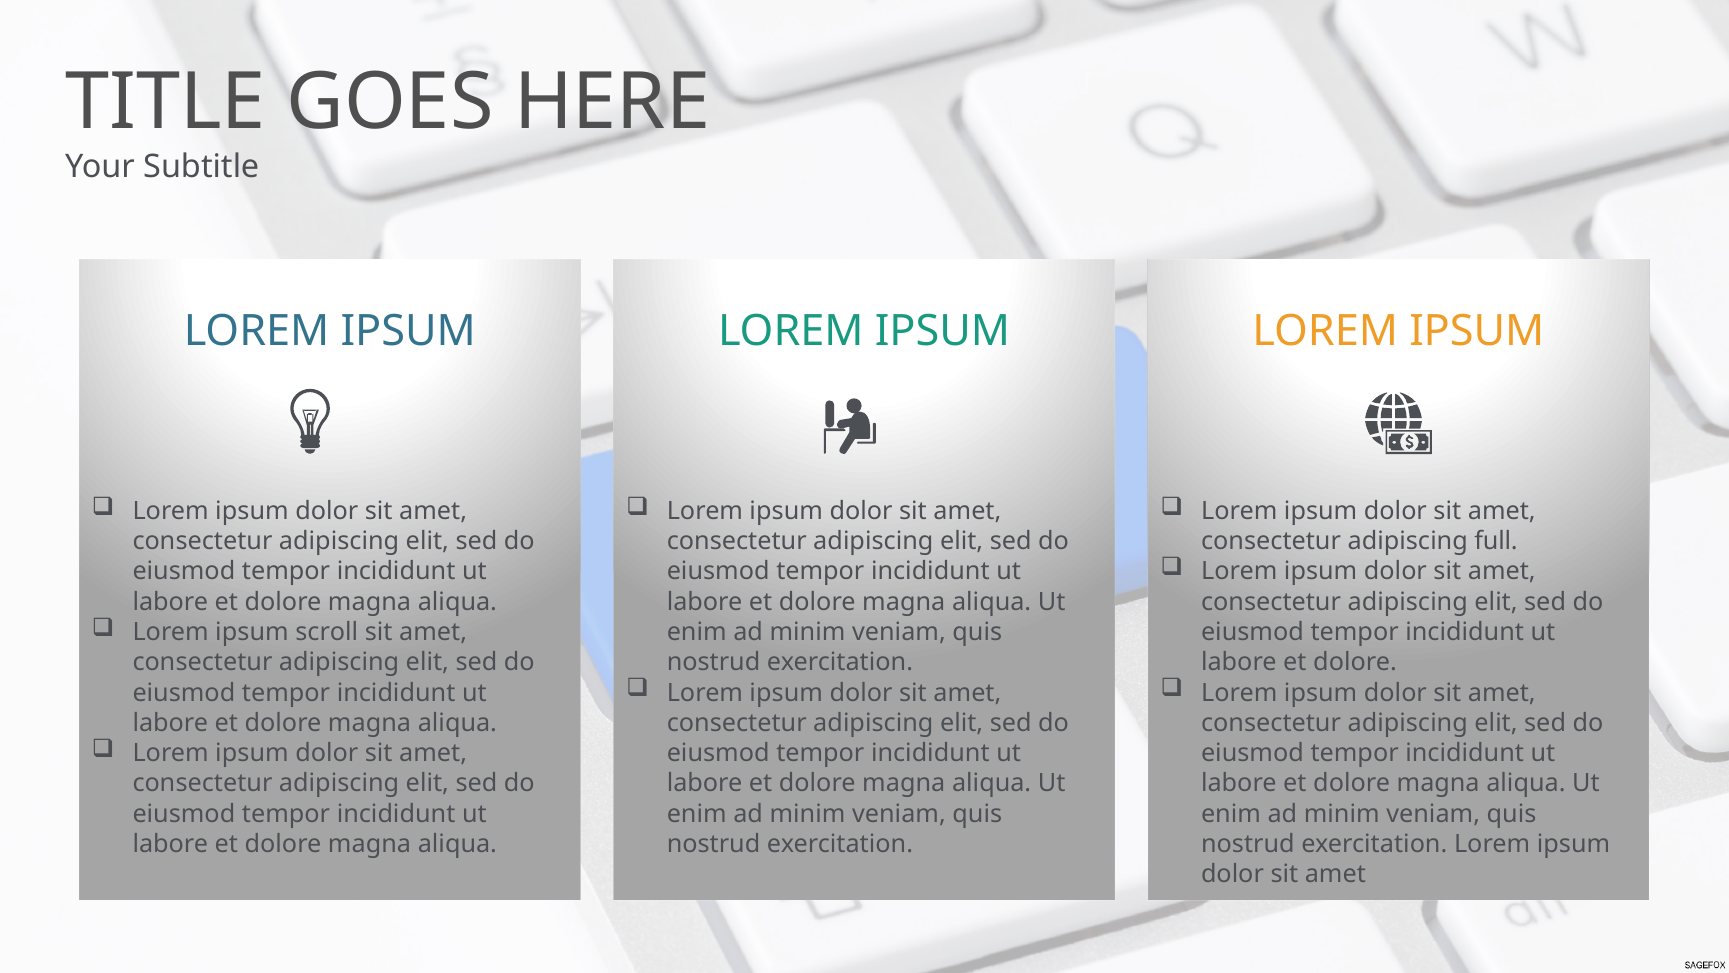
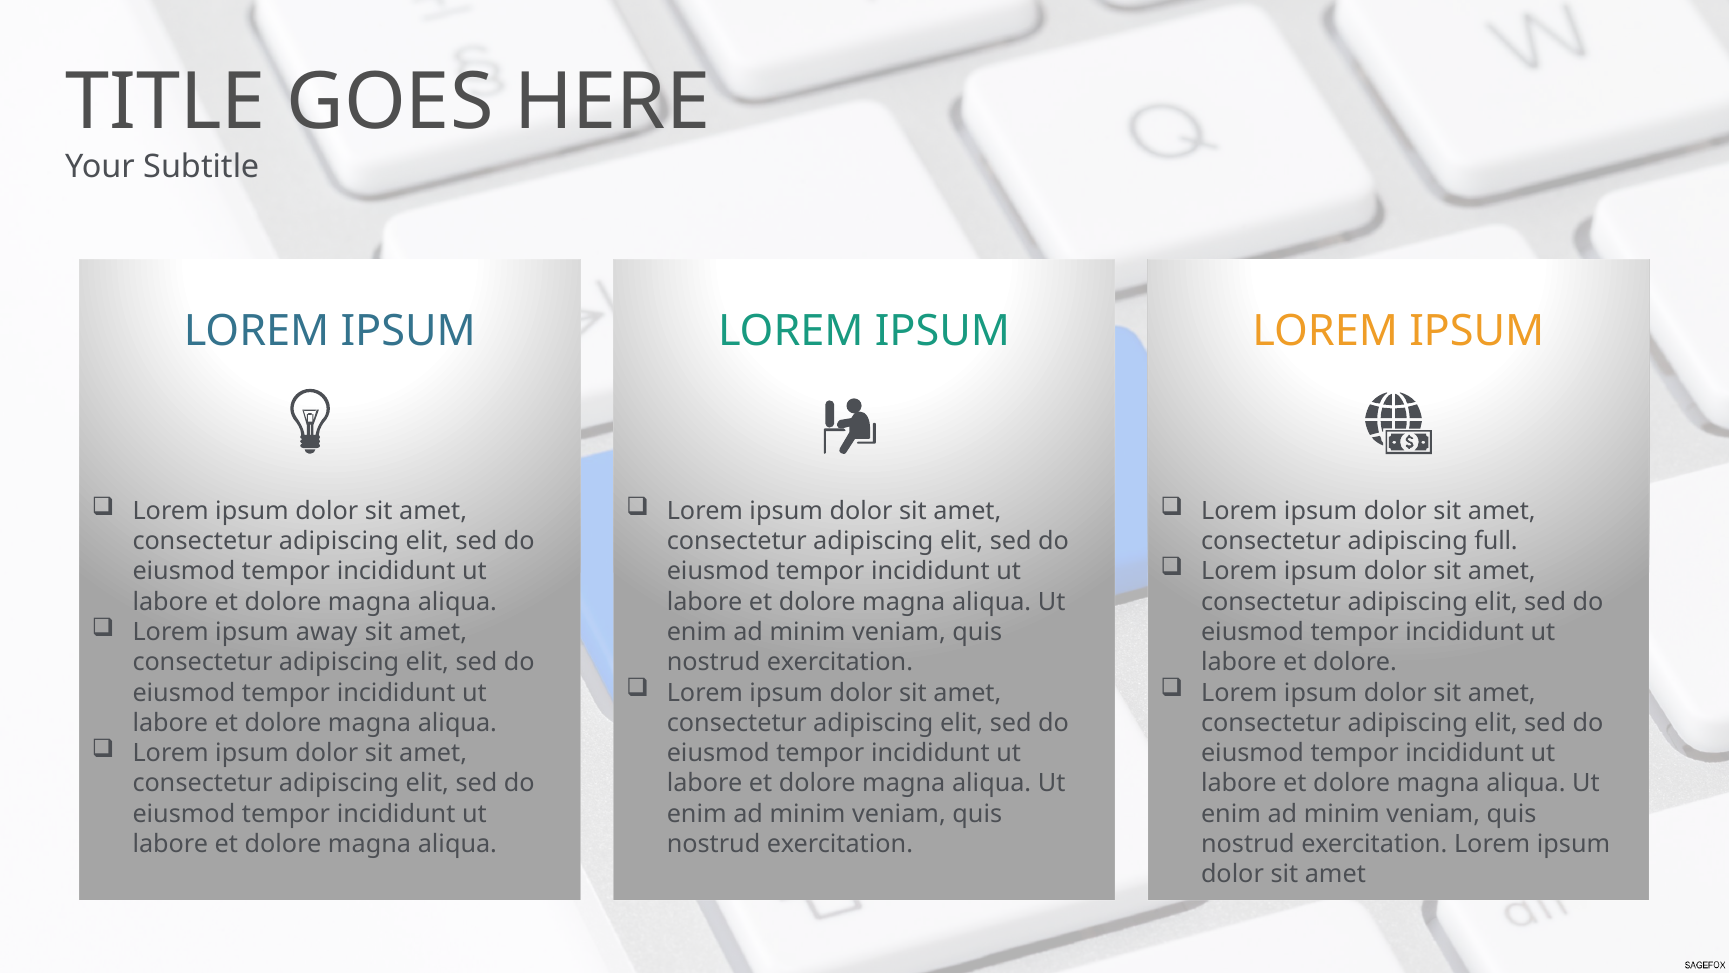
scroll: scroll -> away (327, 632)
